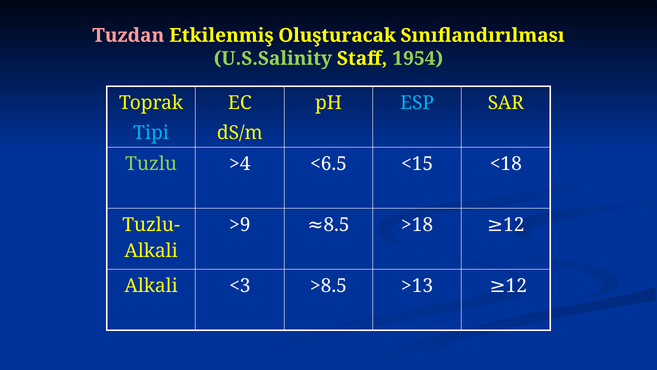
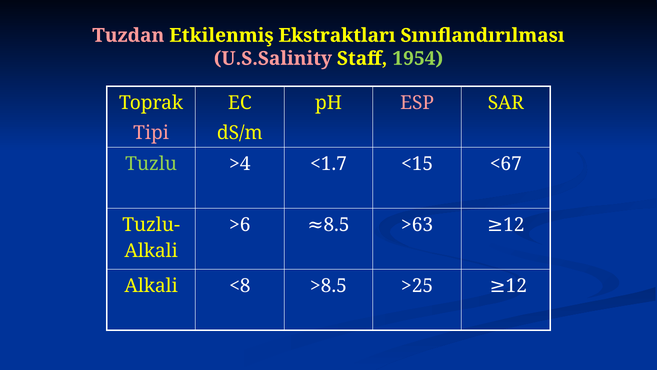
Oluşturacak: Oluşturacak -> Ekstraktları (337, 35)
U.S.Salinity colour: light green -> pink (273, 58)
ESP colour: light blue -> pink (417, 103)
Tipi colour: light blue -> pink (151, 133)
<6.5: <6.5 -> <1.7 (328, 164)
<18: <18 -> <67 (506, 164)
>9: >9 -> >6 (240, 225)
>18: >18 -> >63 (417, 225)
<3: <3 -> <8 (240, 286)
>13: >13 -> >25 (417, 286)
